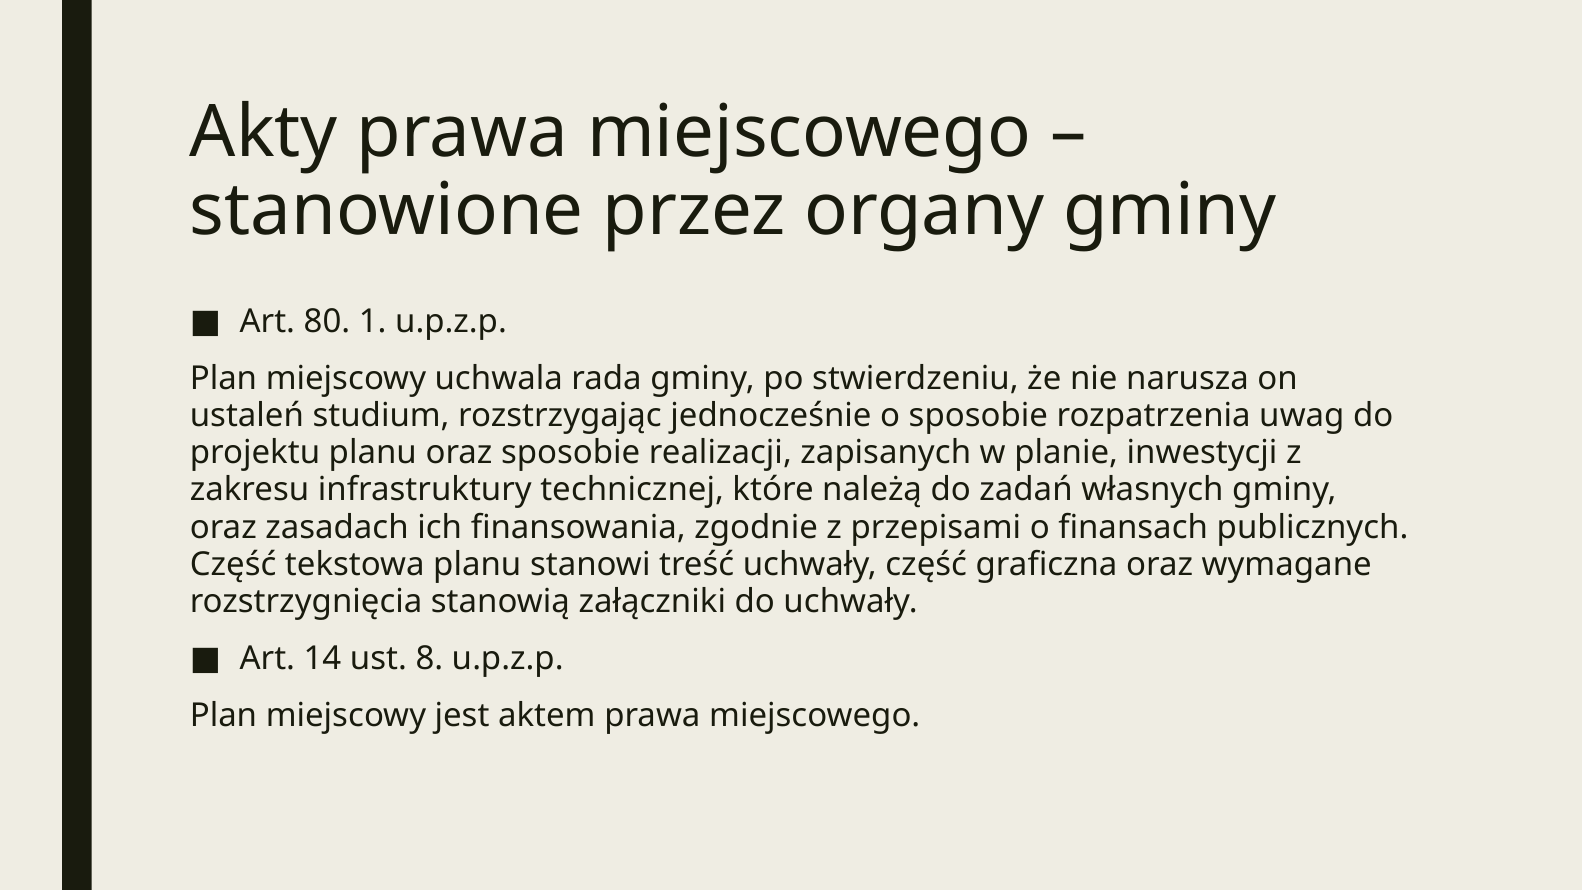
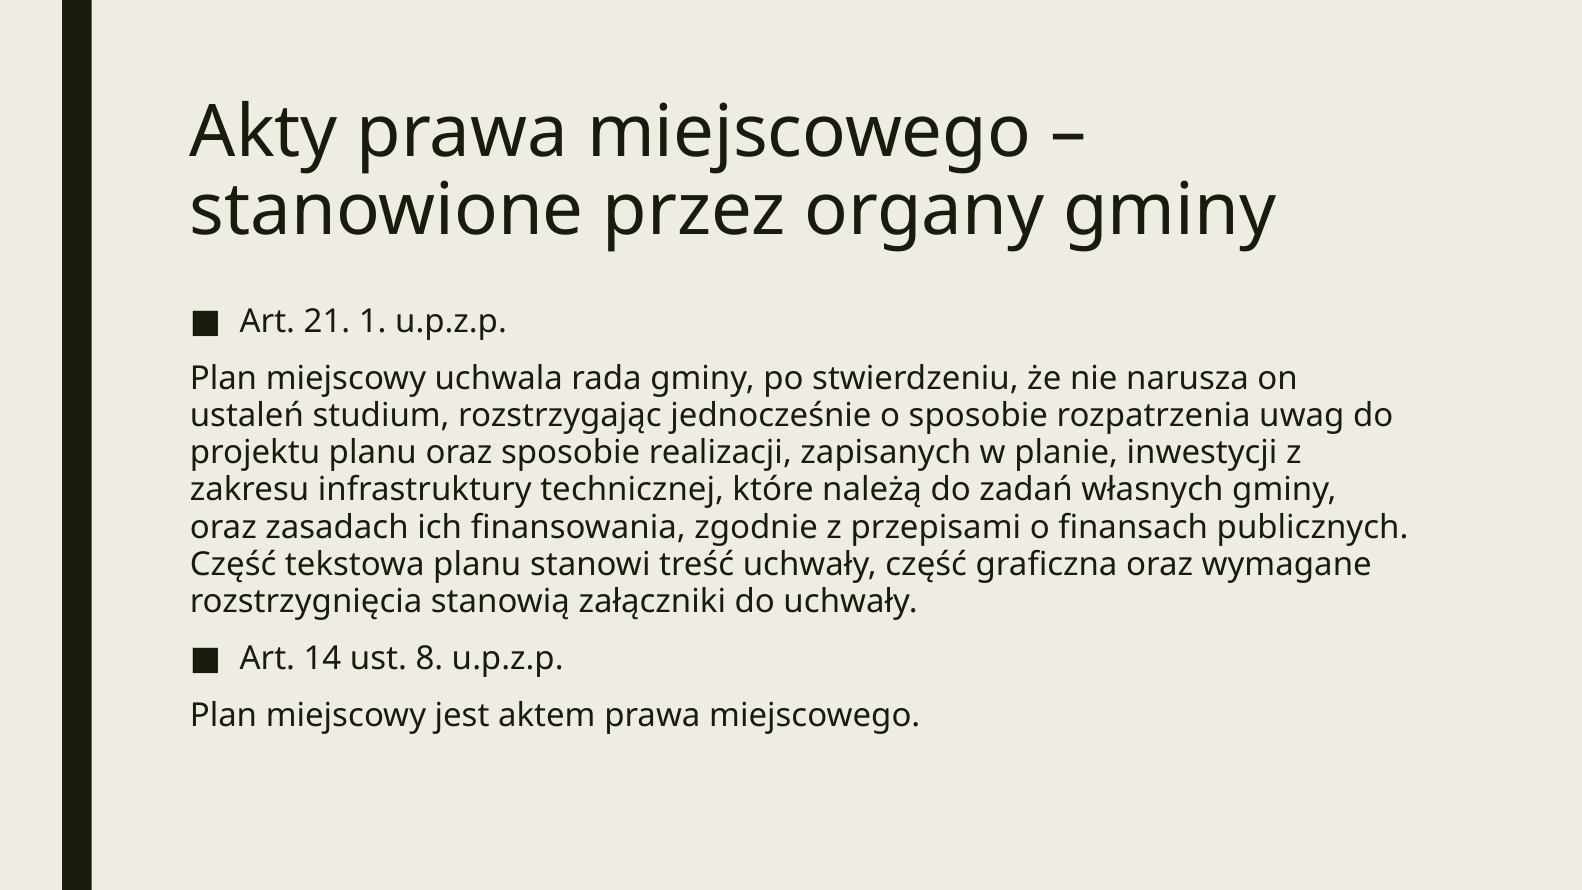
80: 80 -> 21 (327, 321)
